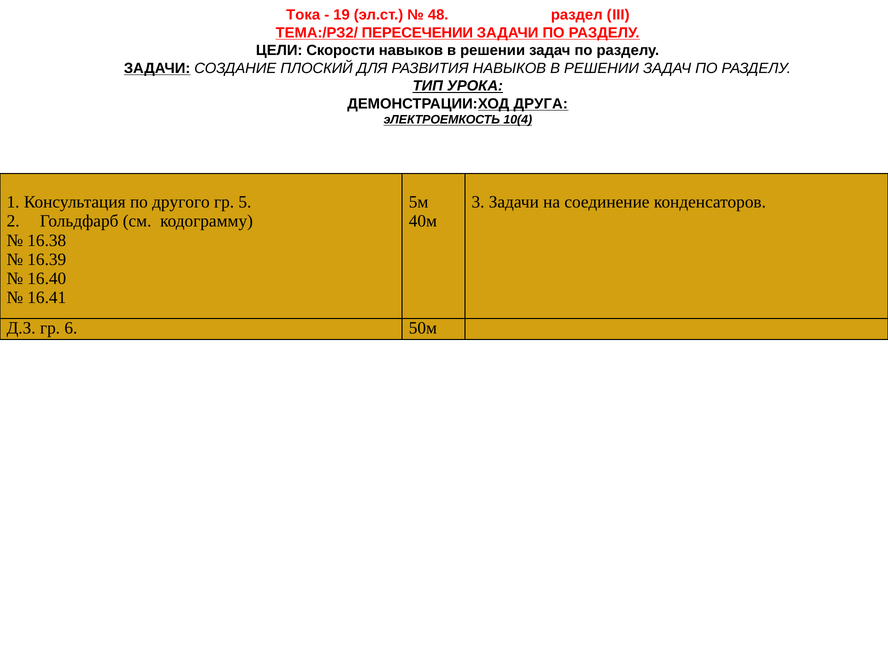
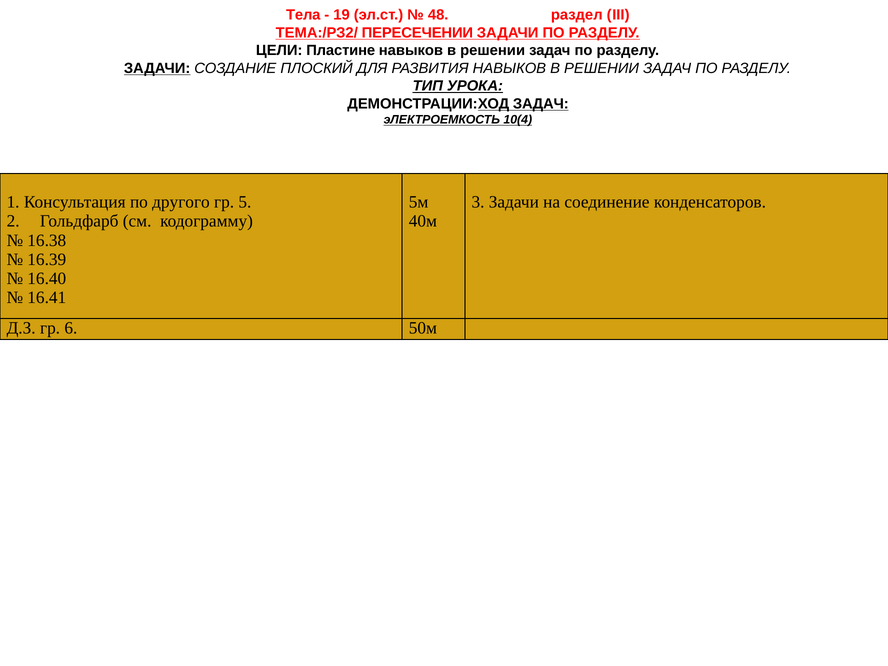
Тока: Тока -> Тела (303, 15)
Скорости: Скорости -> Пластине (341, 50)
ДЕМОНСТРАЦИИ:ХОД ДРУГА: ДРУГА -> ЗАДАЧ (541, 104)
